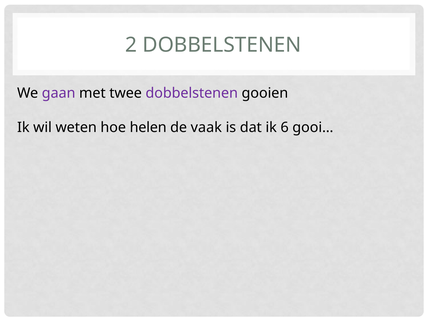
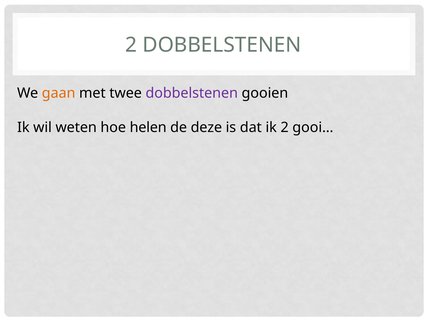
gaan colour: purple -> orange (59, 93)
vaak: vaak -> deze (206, 127)
ik 6: 6 -> 2 (285, 127)
